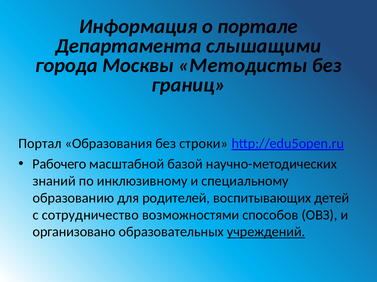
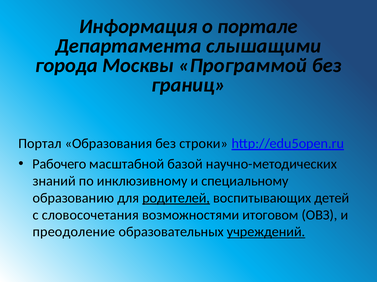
Методисты: Методисты -> Программой (243, 66)
родителей underline: none -> present (176, 198)
сотрудничество: сотрудничество -> словосочетания (90, 215)
способов: способов -> итоговом (270, 215)
организовано: организовано -> преодоление (74, 232)
